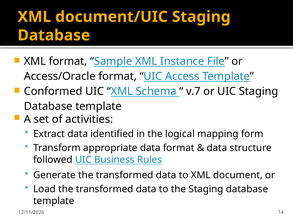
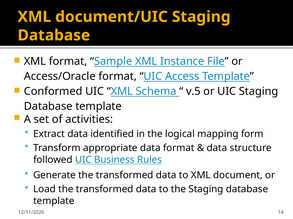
v.7: v.7 -> v.5 (193, 92)
